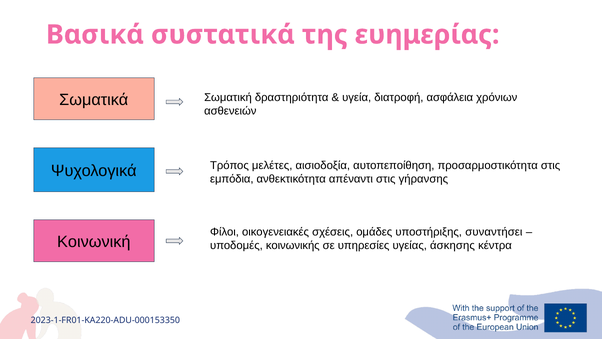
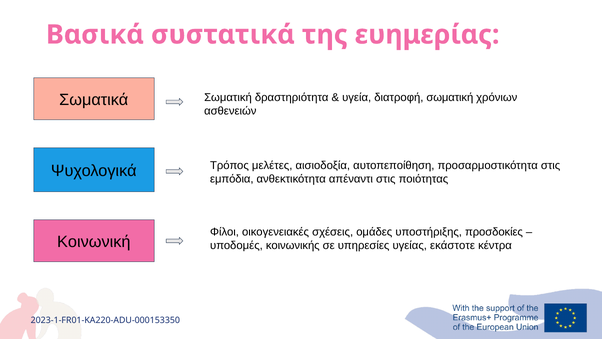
διατροφή ασφάλεια: ασφάλεια -> σωματική (450, 98)
γήρανσης: γήρανσης -> ποιότητας (423, 179)
συναντήσει: συναντήσει -> προσδοκίες (494, 232)
άσκησης: άσκησης -> εκάστοτε (452, 245)
